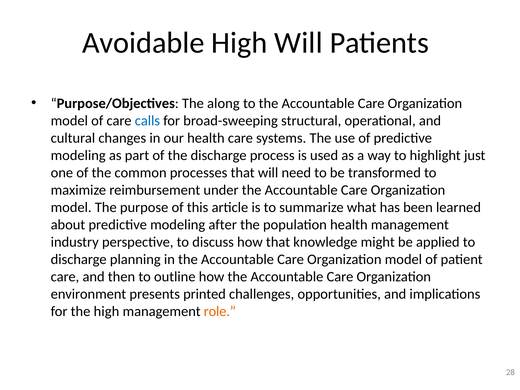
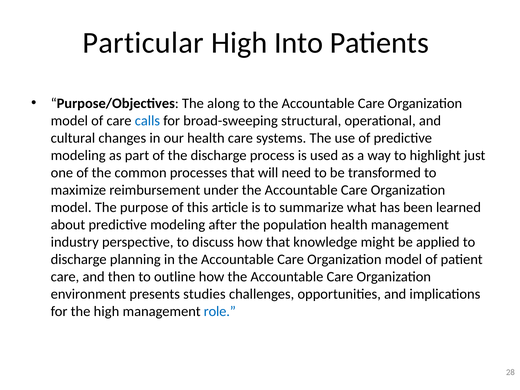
Avoidable: Avoidable -> Particular (143, 43)
High Will: Will -> Into (299, 43)
printed: printed -> studies (204, 294)
role colour: orange -> blue (220, 311)
